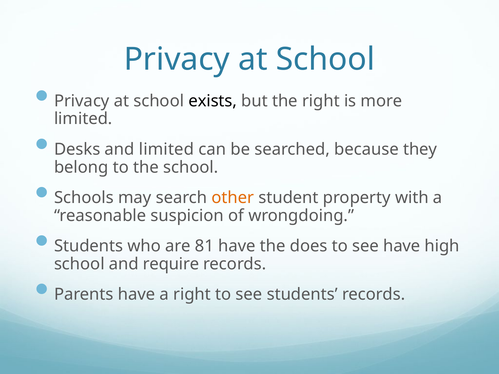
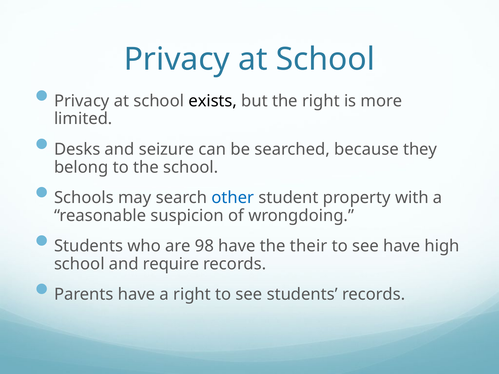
and limited: limited -> seizure (167, 149)
other colour: orange -> blue (233, 198)
81: 81 -> 98 (204, 246)
does: does -> their (309, 246)
